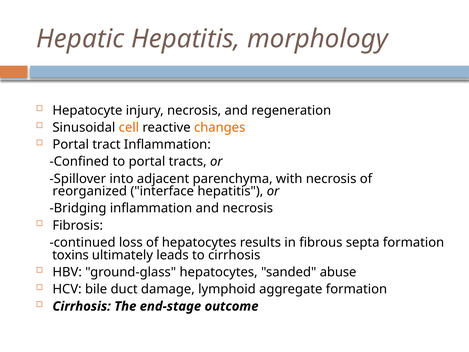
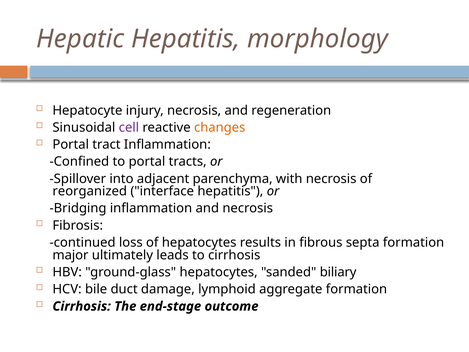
cell colour: orange -> purple (129, 127)
toxins: toxins -> major (70, 255)
abuse: abuse -> biliary (338, 272)
